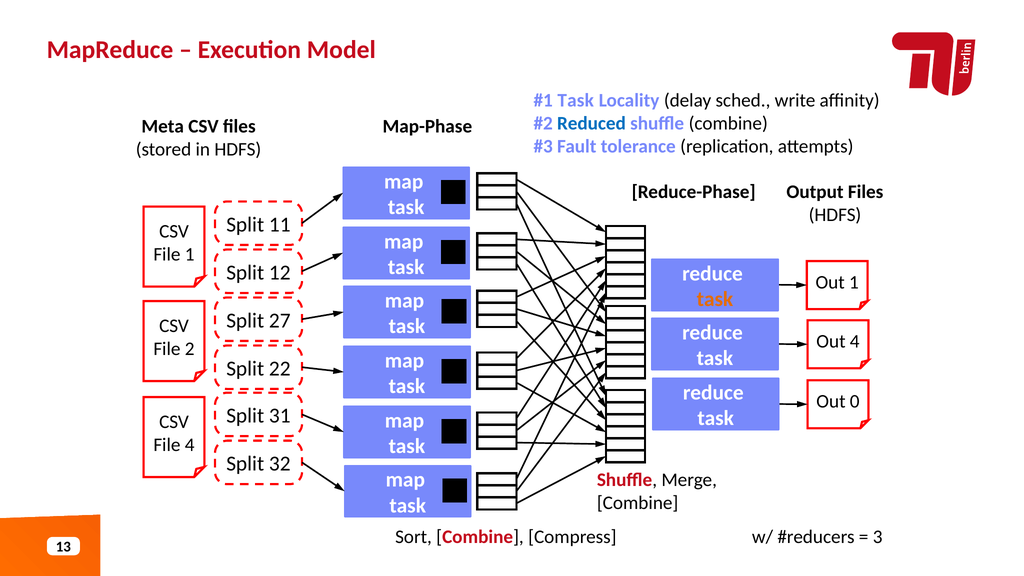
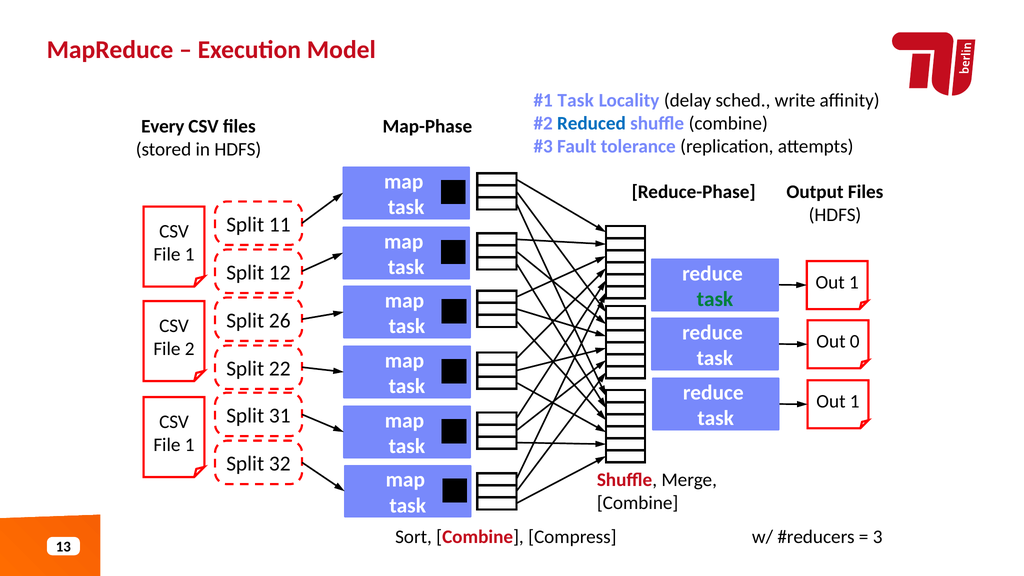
Meta: Meta -> Every (163, 126)
task colour: orange -> green (715, 299)
27: 27 -> 26 (280, 321)
Out 4: 4 -> 0 (855, 342)
0: 0 -> 1 (855, 402)
4: 4 -> 1 (190, 445)
